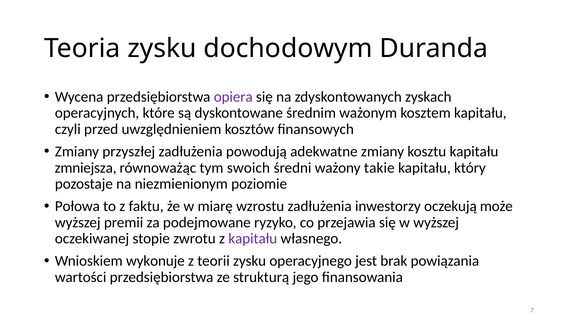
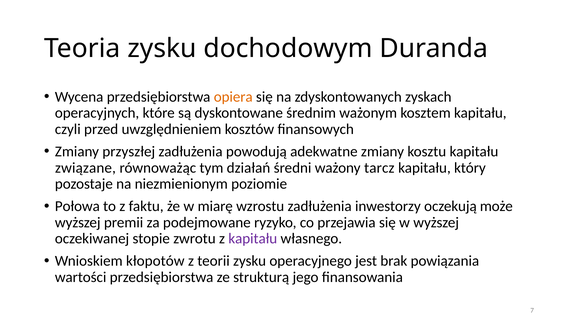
opiera colour: purple -> orange (233, 97)
zmniejsza: zmniejsza -> związane (85, 168)
swoich: swoich -> działań (249, 168)
takie: takie -> tarcz (379, 168)
wykonuje: wykonuje -> kłopotów (155, 261)
